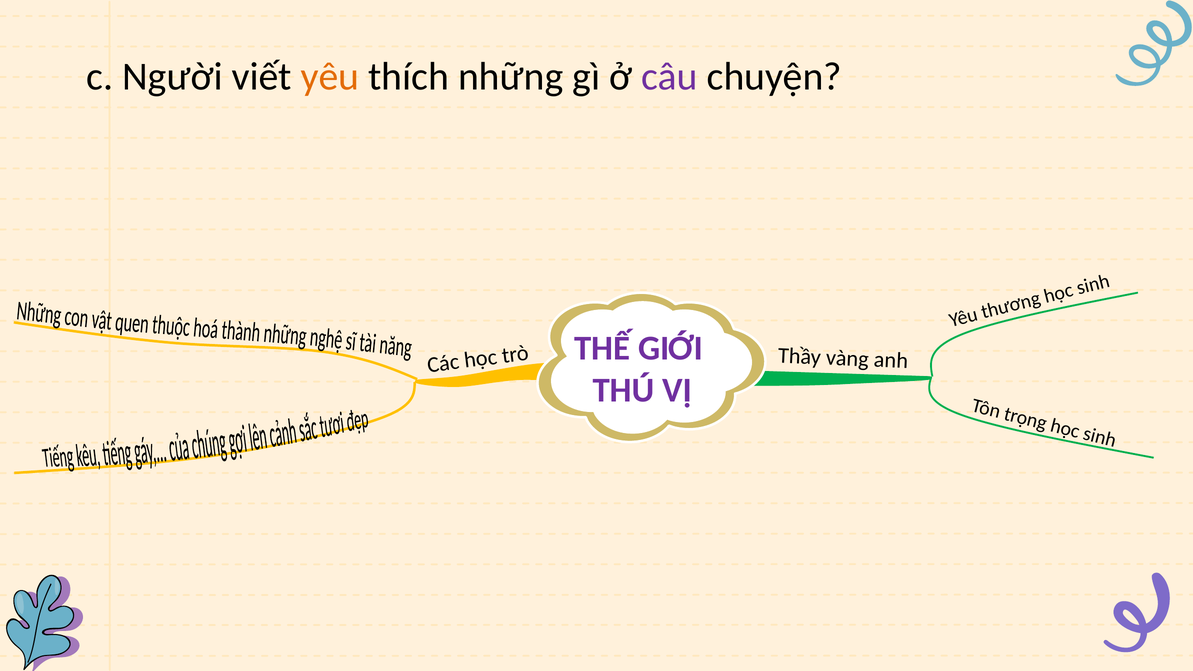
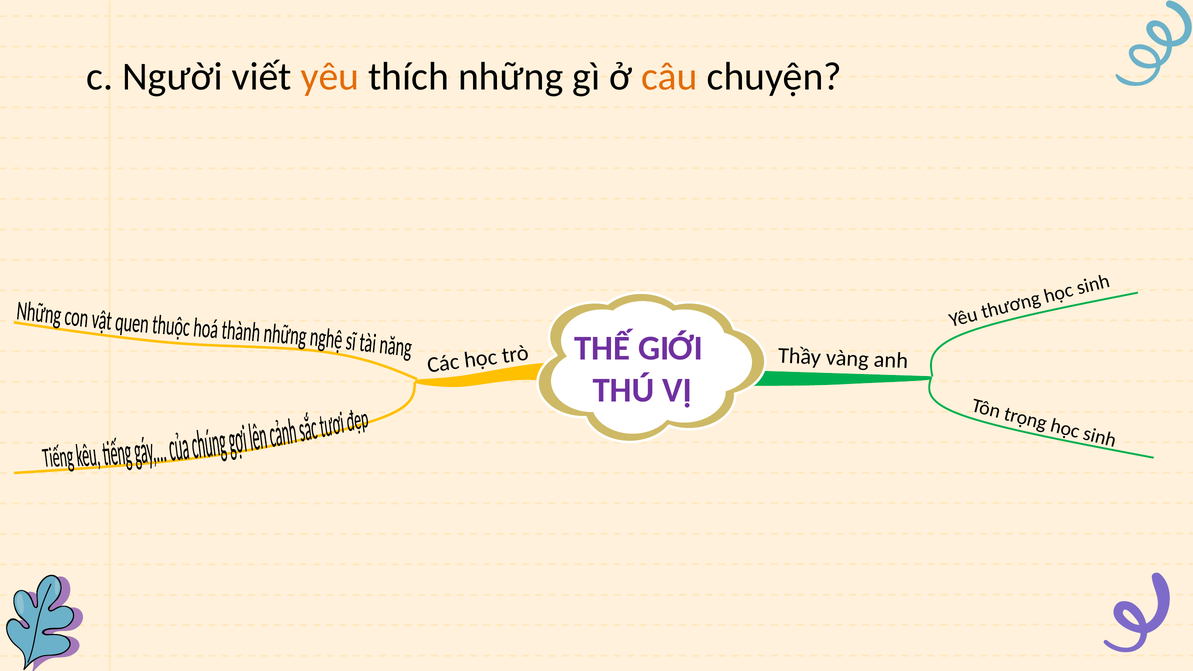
câu colour: purple -> orange (670, 76)
